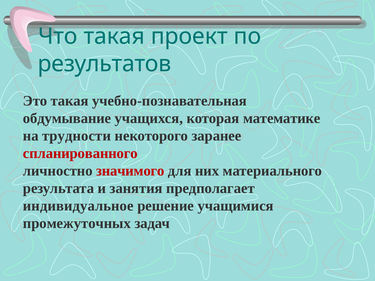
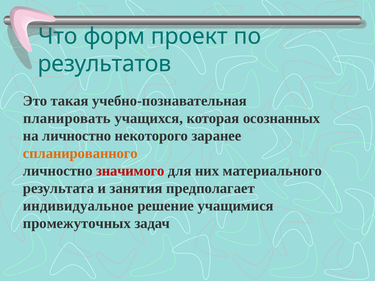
Что такая: такая -> форм (114, 36)
обдумывание: обдумывание -> планировать (67, 118)
математике: математике -> осознанных (282, 118)
на трудности: трудности -> личностно (77, 136)
спланированного colour: red -> orange (80, 153)
